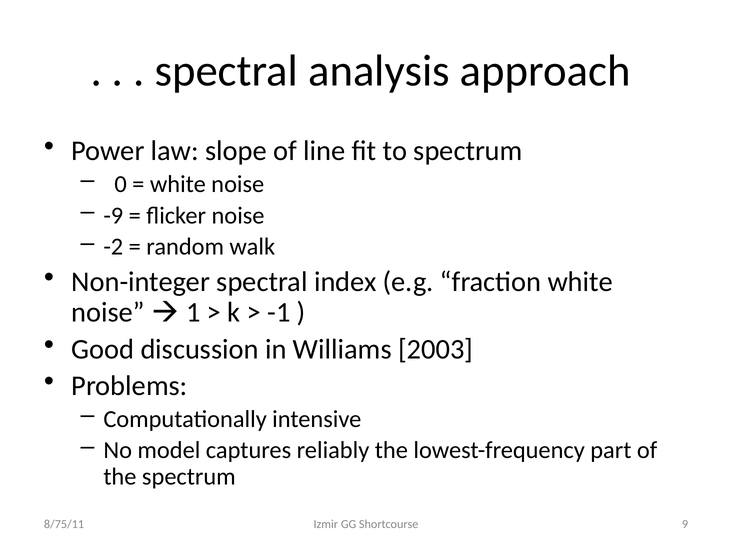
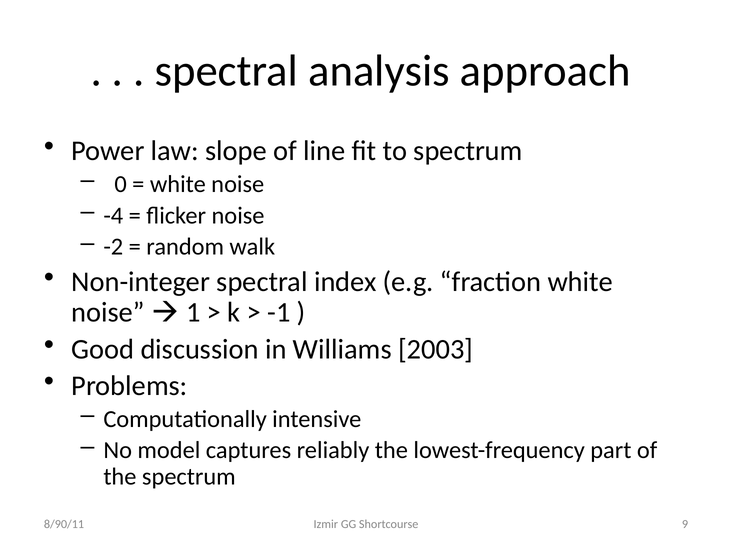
-9: -9 -> -4 (113, 215)
8/75/11: 8/75/11 -> 8/90/11 (64, 524)
